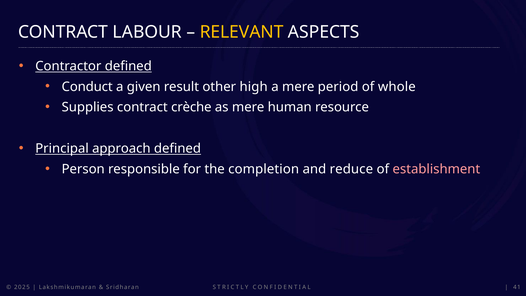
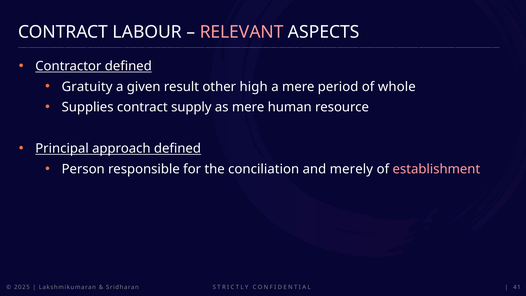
RELEVANT colour: yellow -> pink (242, 32)
Conduct: Conduct -> Gratuity (87, 87)
crèche: crèche -> supply (191, 107)
completion: completion -> conciliation (264, 169)
reduce: reduce -> merely (351, 169)
